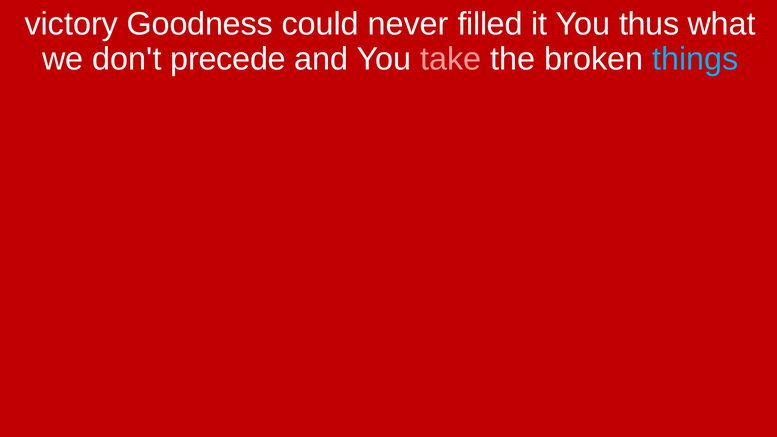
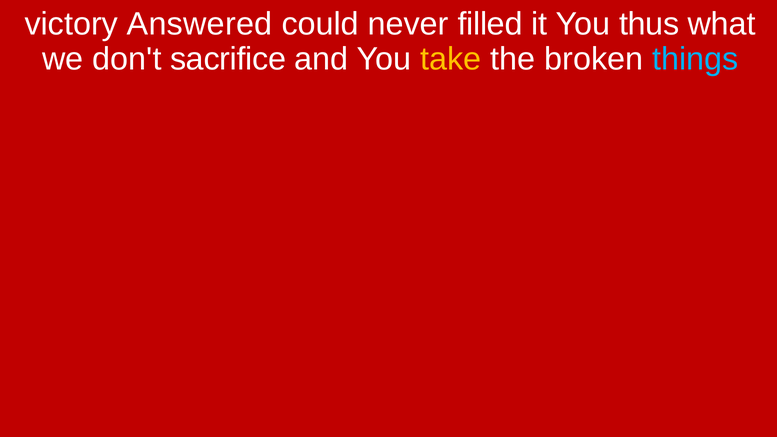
Goodness: Goodness -> Answered (200, 24)
precede: precede -> sacrifice (228, 59)
take colour: pink -> yellow (451, 59)
